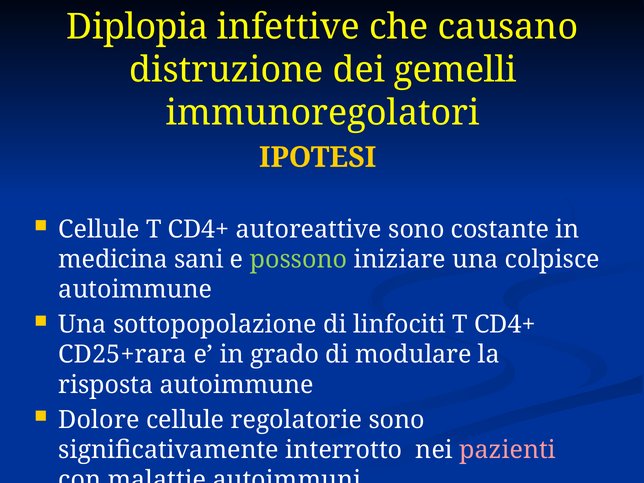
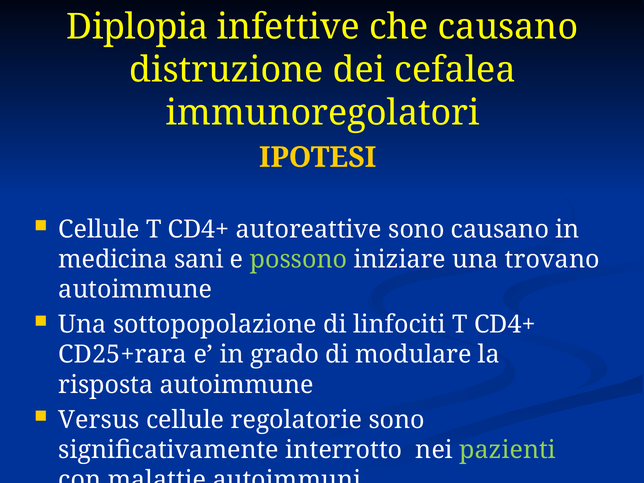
gemelli: gemelli -> cefalea (455, 70)
sono costante: costante -> causano (500, 229)
colpisce: colpisce -> trovano (552, 260)
Dolore: Dolore -> Versus (99, 420)
pazienti colour: pink -> light green (508, 450)
